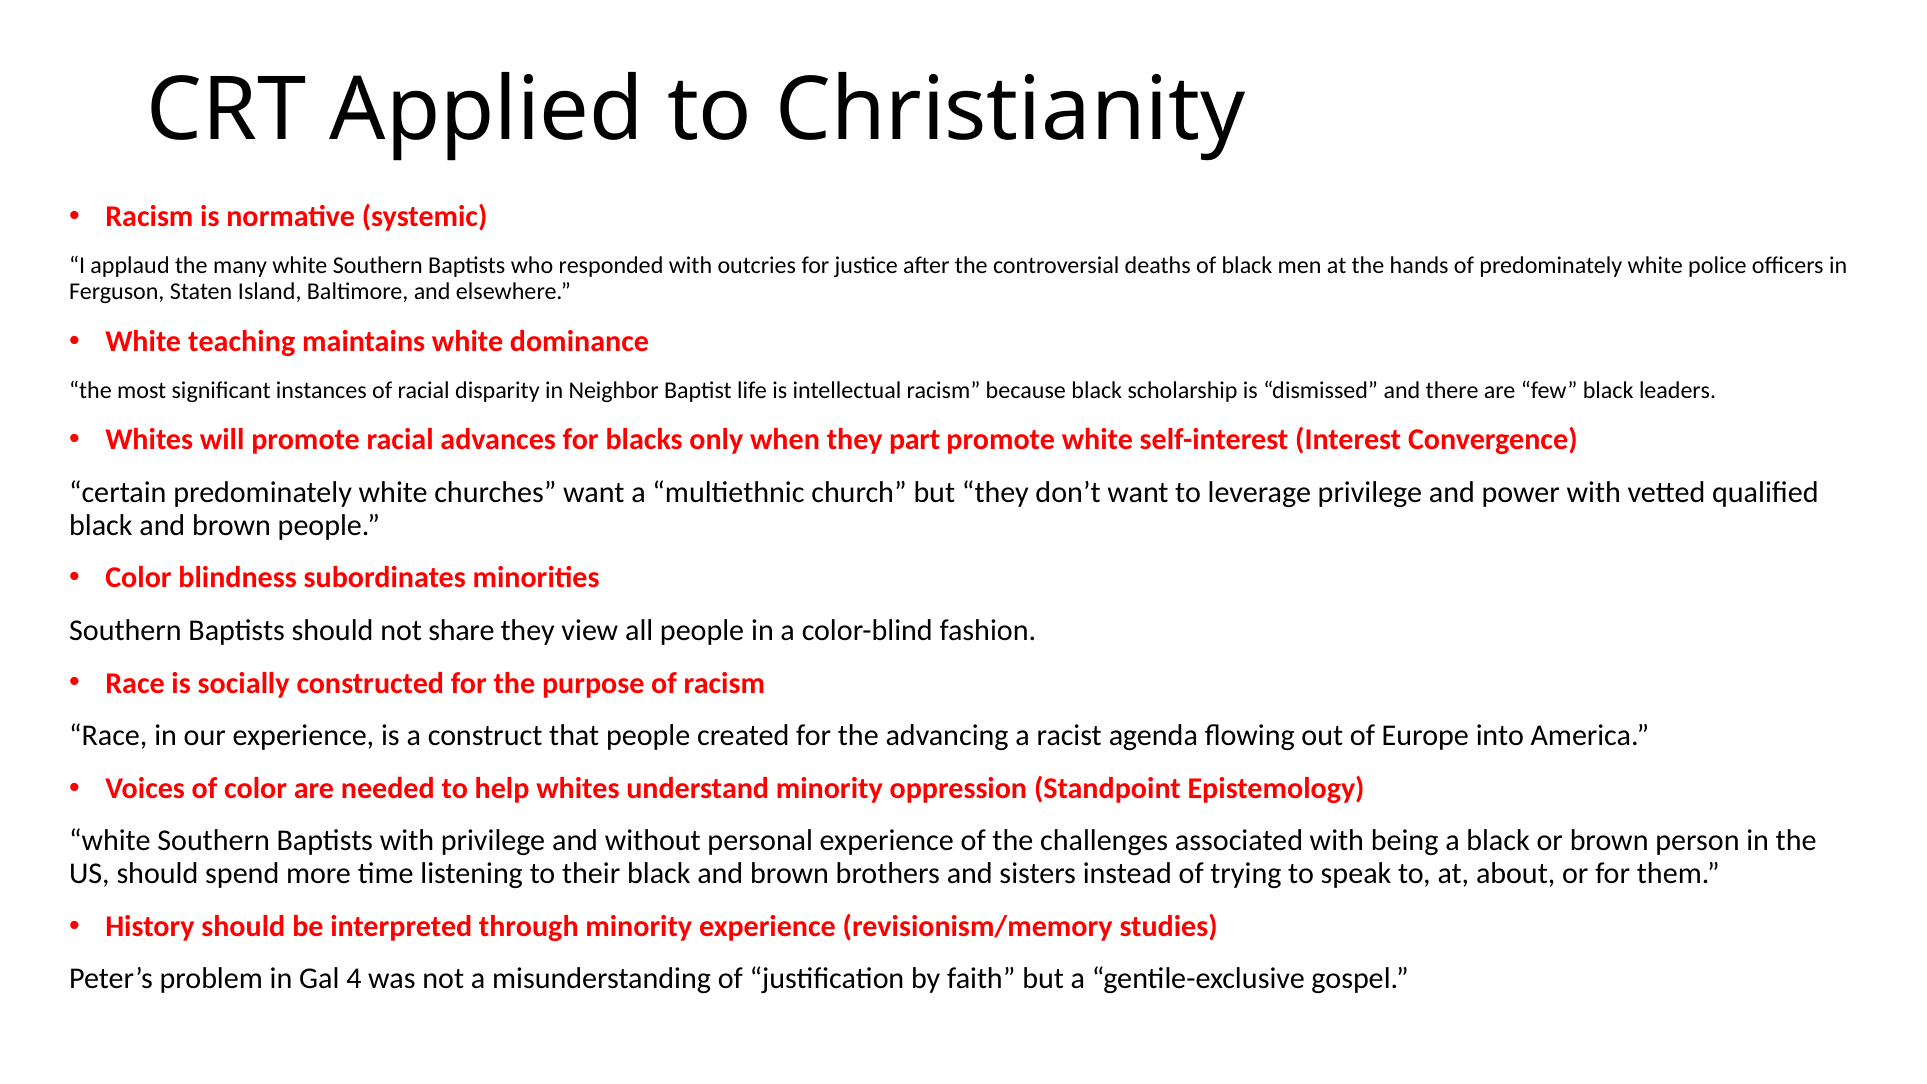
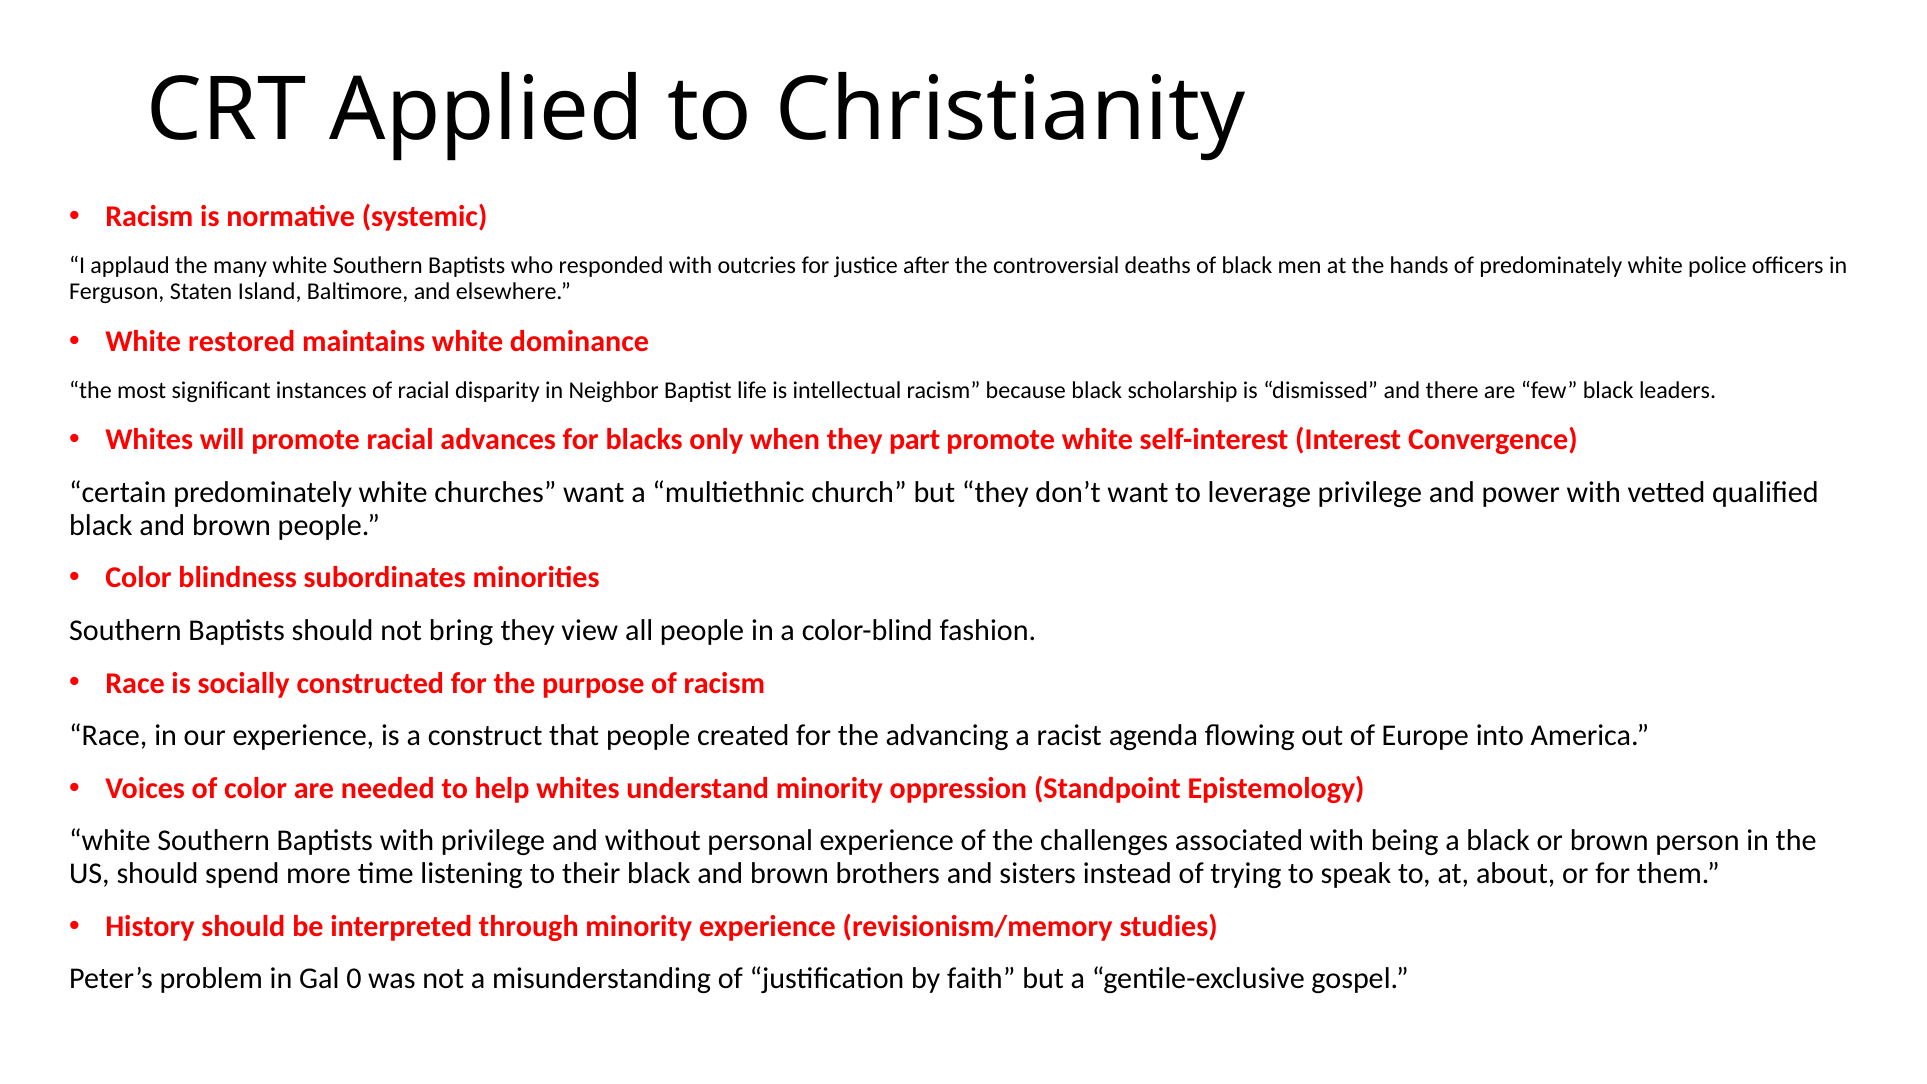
teaching: teaching -> restored (242, 341)
share: share -> bring (461, 630)
4: 4 -> 0 (354, 979)
